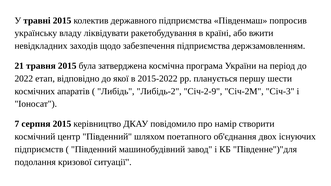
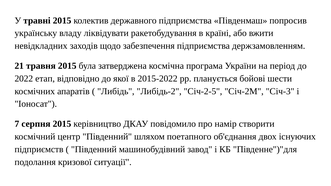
першу: першу -> бойові (252, 79)
Січ-2-9: Січ-2-9 -> Січ-2-5 (203, 91)
